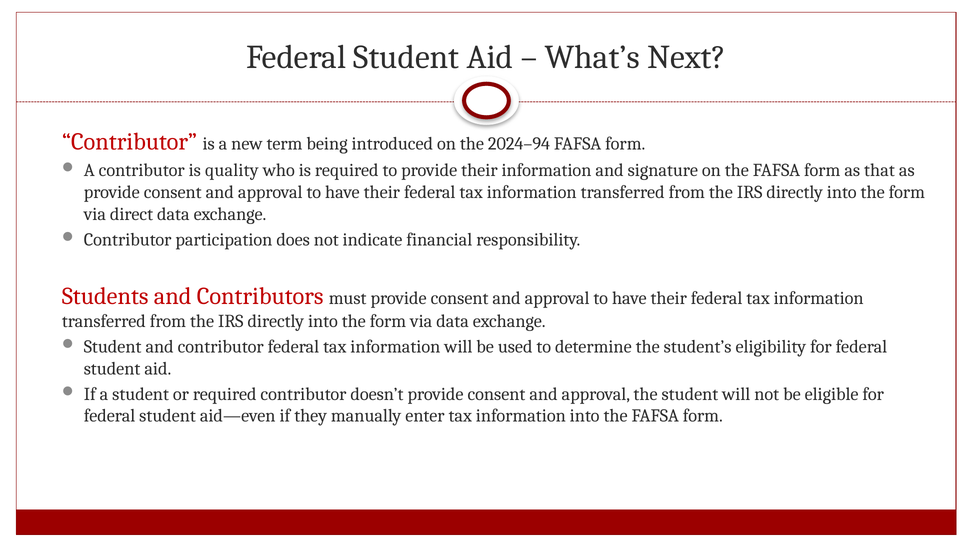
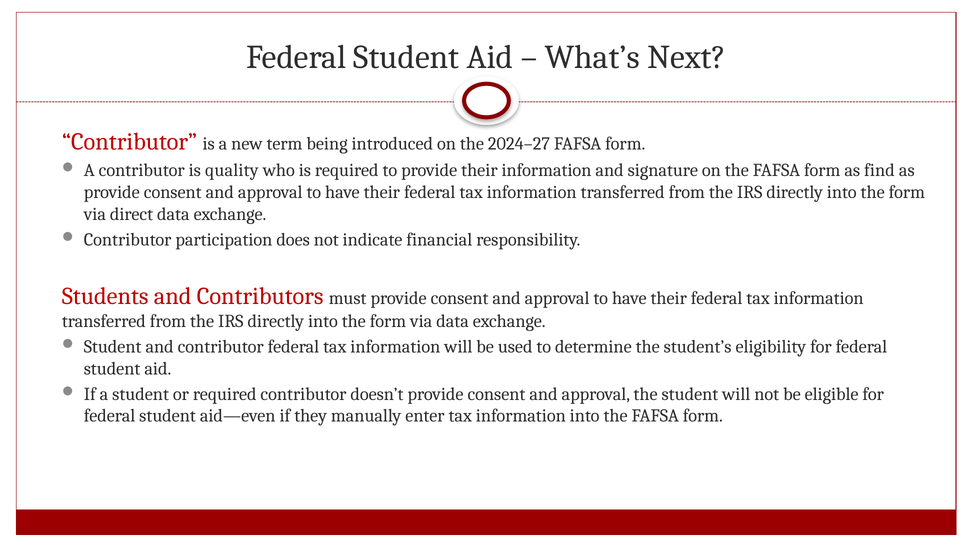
2024–94: 2024–94 -> 2024–27 (519, 144)
that: that -> find (879, 171)
